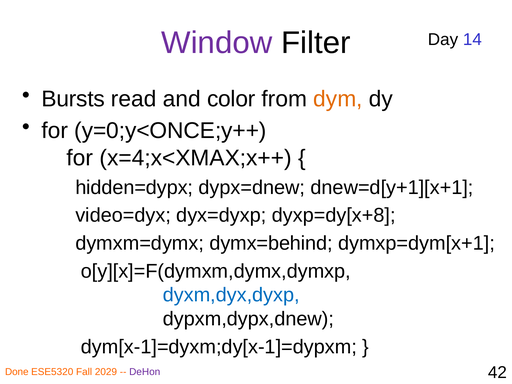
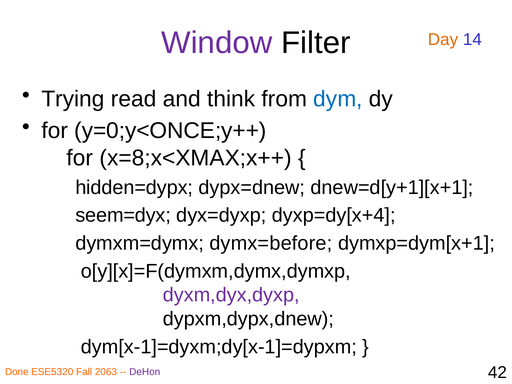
Day colour: black -> orange (443, 40)
Bursts: Bursts -> Trying (73, 99)
color: color -> think (231, 99)
dym colour: orange -> blue (338, 99)
x=4;x<XMAX;x++: x=4;x<XMAX;x++ -> x=8;x<XMAX;x++ (196, 158)
video=dyx: video=dyx -> seem=dyx (123, 215)
dyxp=dy[x+8: dyxp=dy[x+8 -> dyxp=dy[x+4 (334, 215)
dymx=behind: dymx=behind -> dymx=before (271, 243)
dyxm,dyx,dyxp colour: blue -> purple (231, 295)
2029: 2029 -> 2063 (106, 372)
